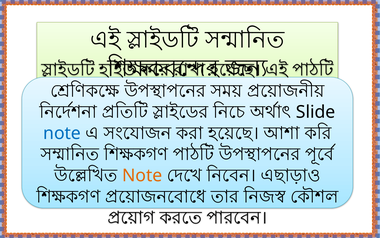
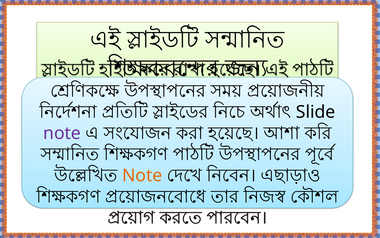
note colour: blue -> purple (62, 133)
